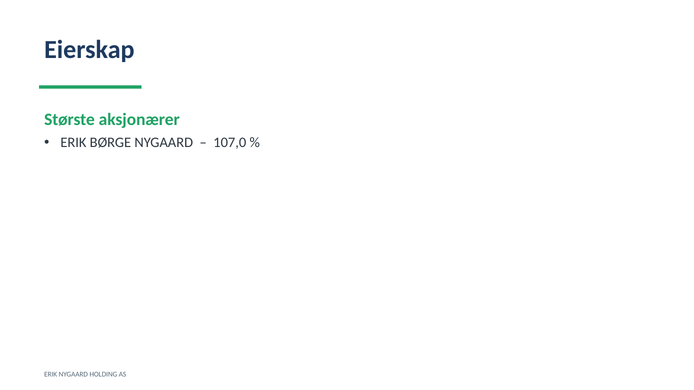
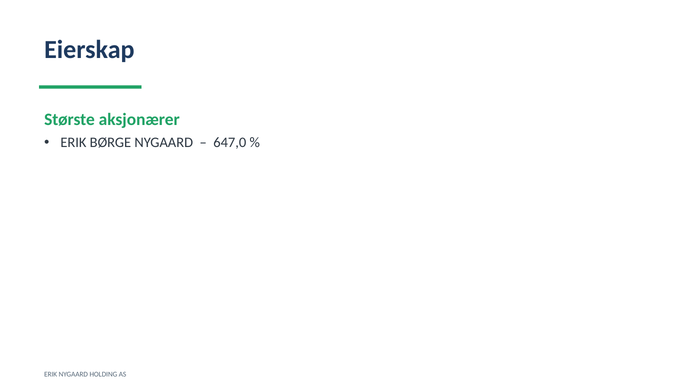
107,0: 107,0 -> 647,0 (230, 143)
